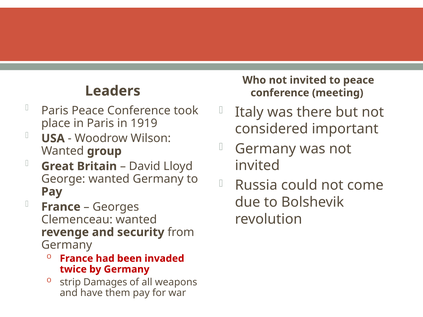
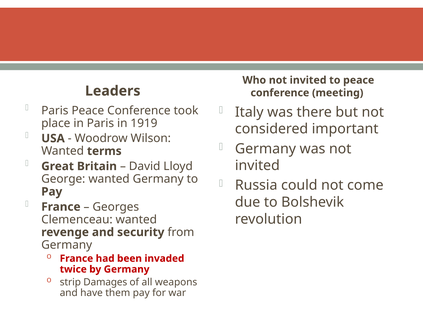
group: group -> terms (104, 151)
